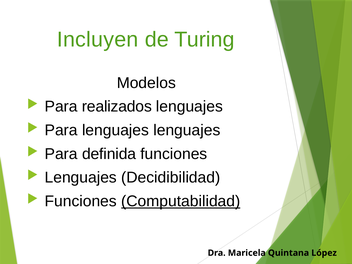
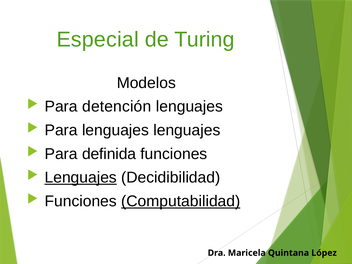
Incluyen: Incluyen -> Especial (98, 40)
realizados: realizados -> detención (117, 107)
Lenguajes underline: none -> present (81, 178)
